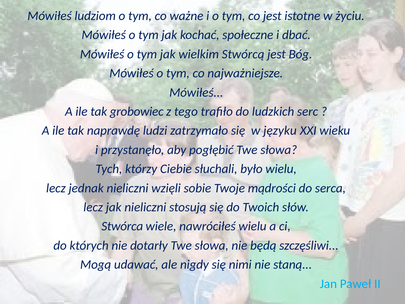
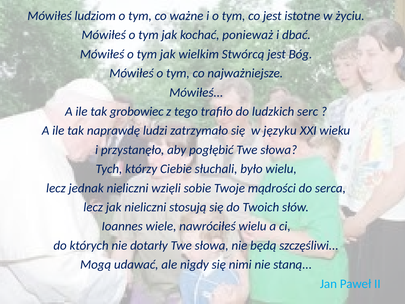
społeczne: społeczne -> ponieważ (248, 35)
Stwórca: Stwórca -> Ioannes (122, 226)
